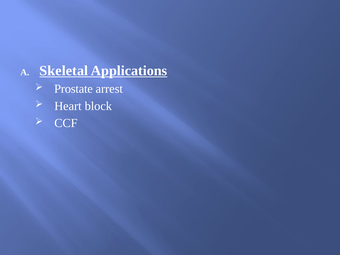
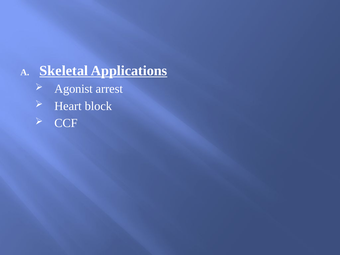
Prostate: Prostate -> Agonist (73, 89)
